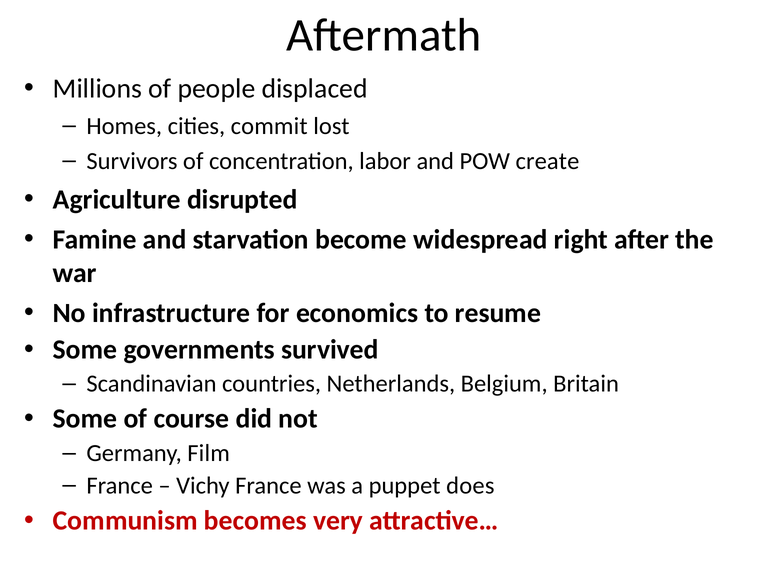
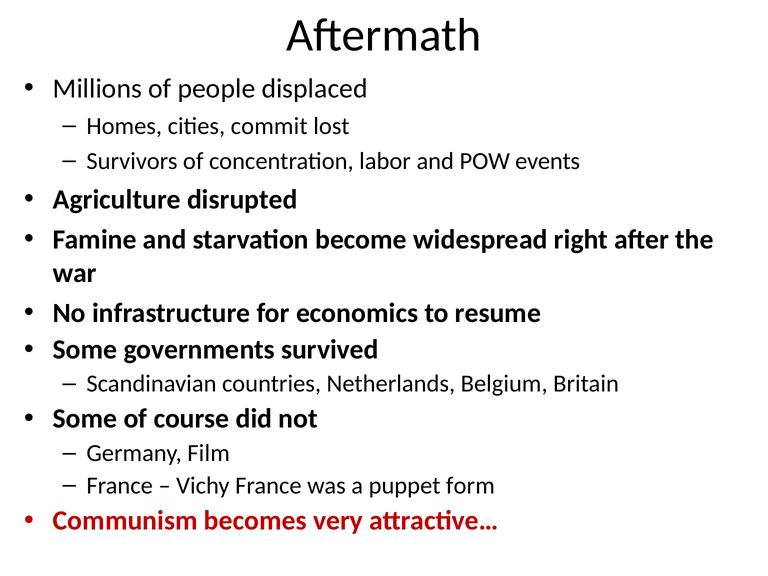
create: create -> events (548, 161)
does: does -> form (470, 485)
